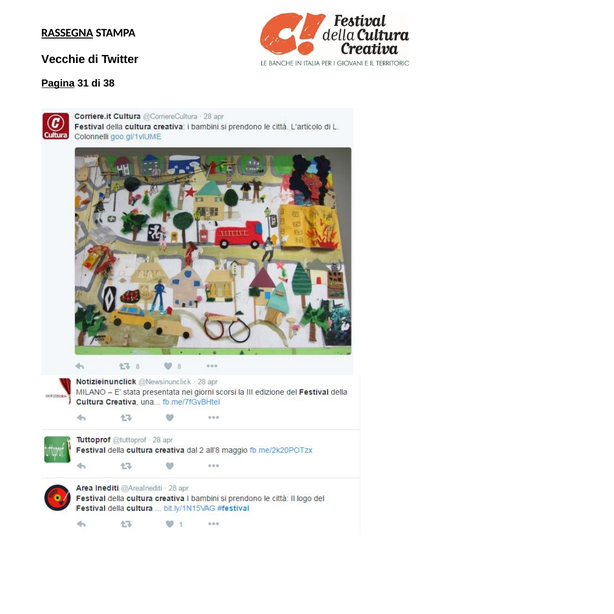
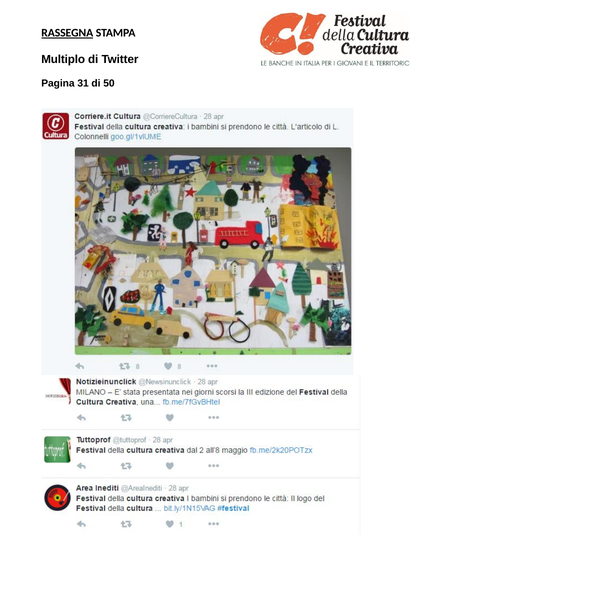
Vecchie: Vecchie -> Multiplo (63, 59)
Pagina underline: present -> none (58, 83)
38: 38 -> 50 (109, 83)
